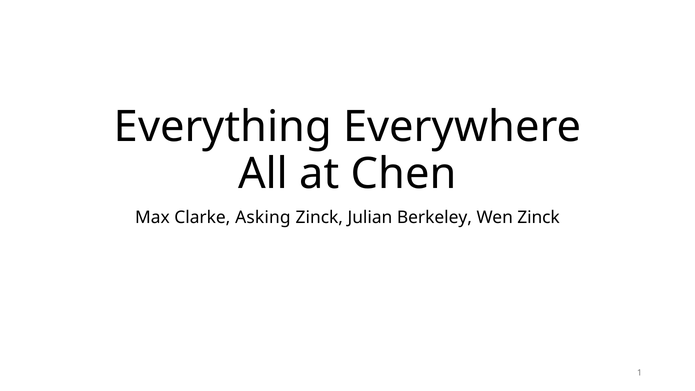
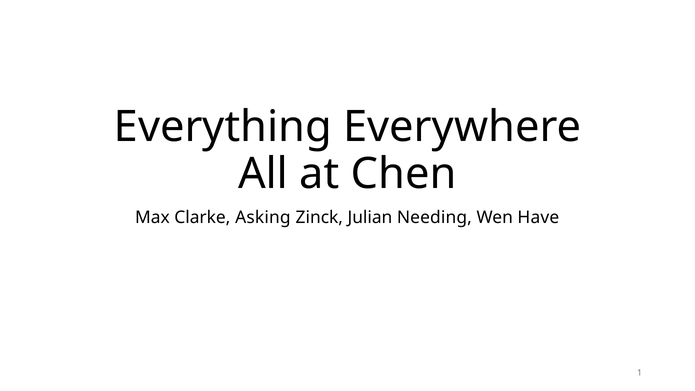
Berkeley: Berkeley -> Needing (434, 217)
Wen Zinck: Zinck -> Have (538, 217)
